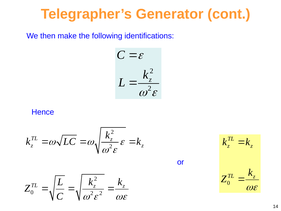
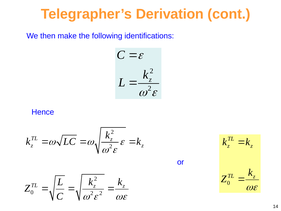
Generator: Generator -> Derivation (170, 14)
